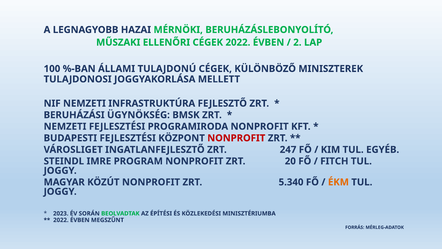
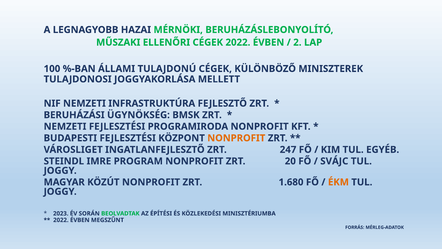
NONPROFIT colour: red -> orange (236, 138)
FITCH: FITCH -> SVÁJC (334, 161)
5.340: 5.340 -> 1.680 (291, 182)
